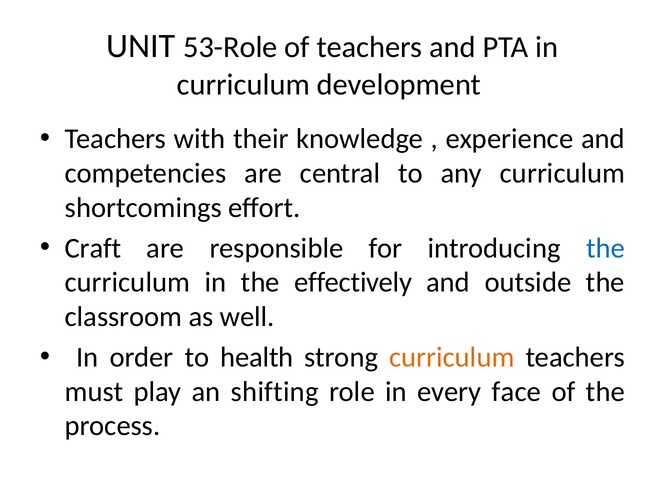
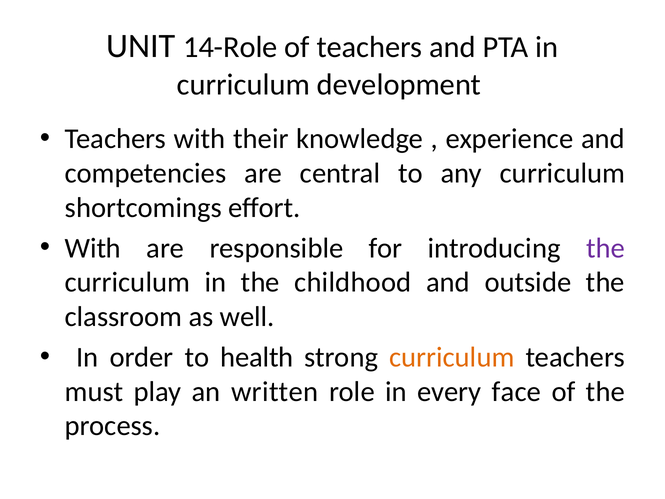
53-Role: 53-Role -> 14-Role (230, 47)
Craft: Craft -> With (93, 248)
the colour: blue -> purple (606, 248)
effectively: effectively -> childhood (353, 282)
shifting: shifting -> written (275, 391)
